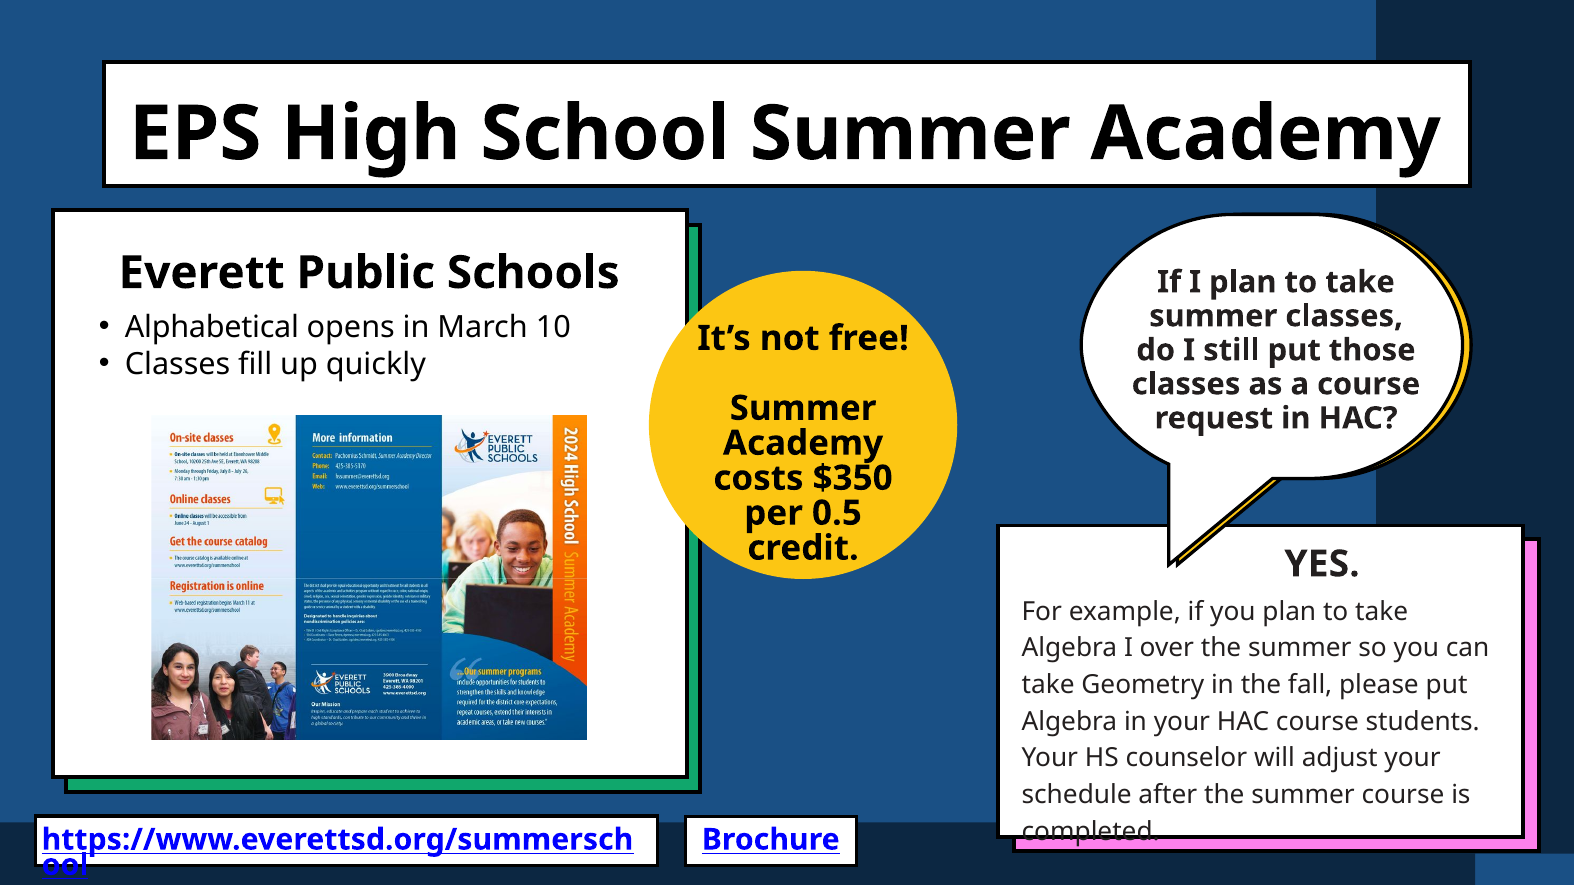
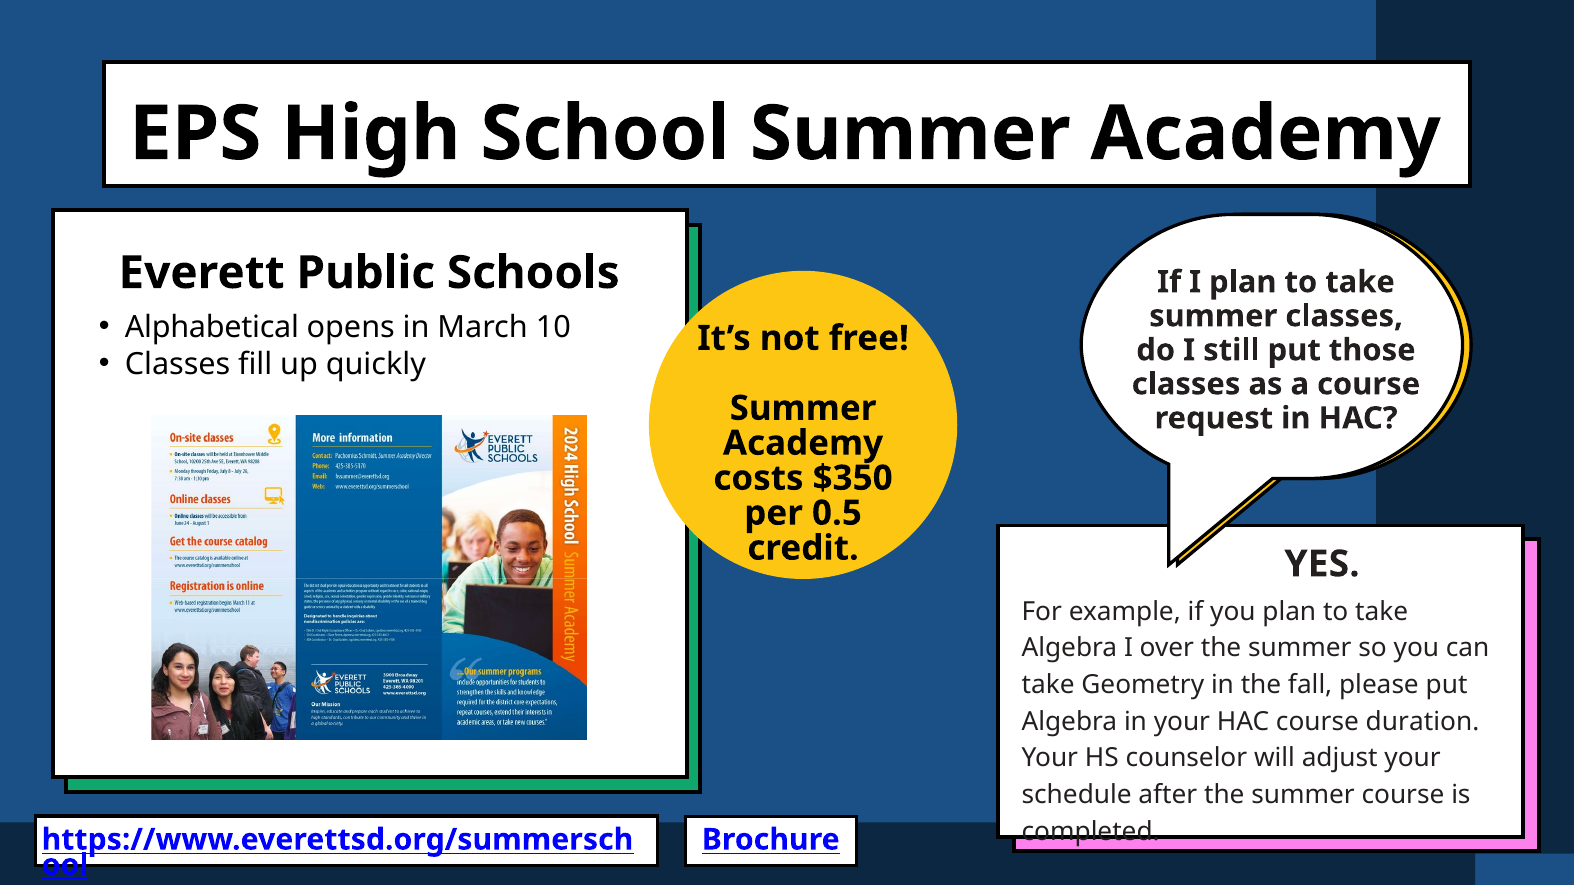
students: students -> duration (1423, 722)
